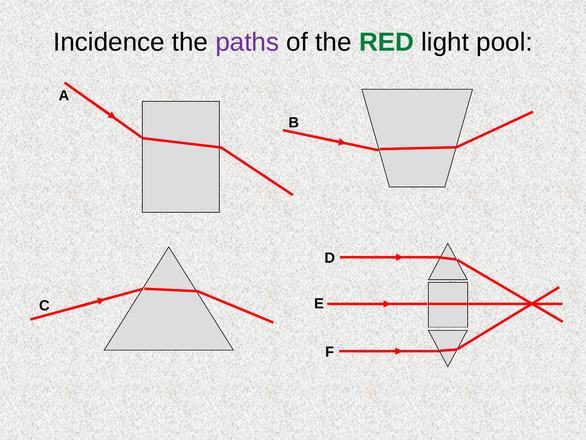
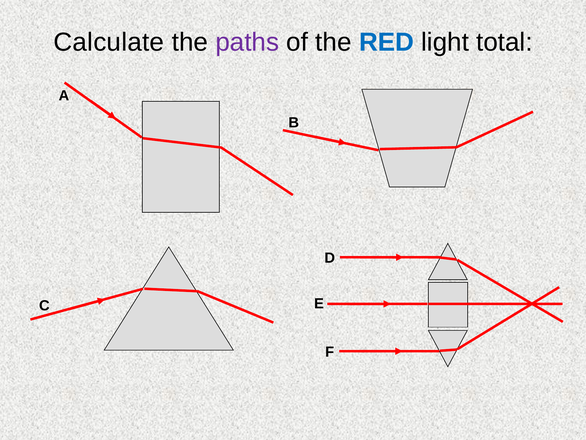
Incidence: Incidence -> Calculate (109, 42)
RED colour: green -> blue (386, 42)
pool: pool -> total (504, 42)
